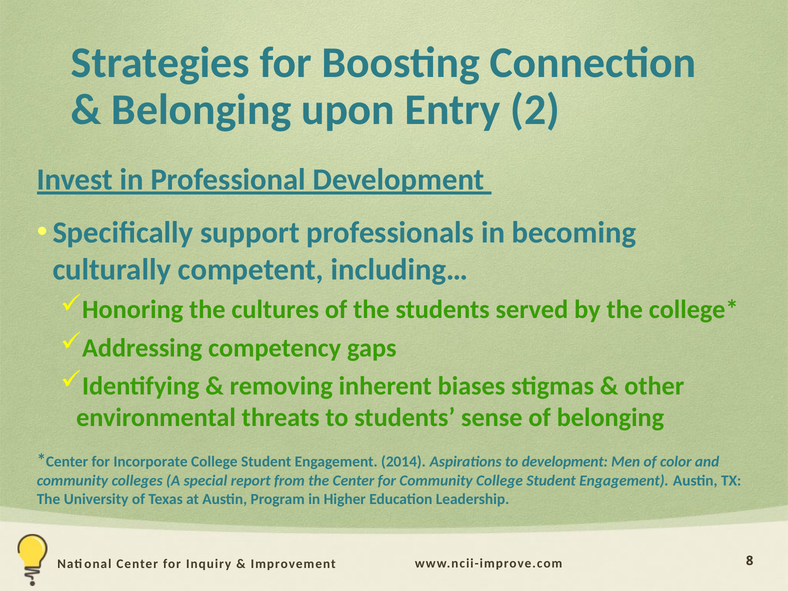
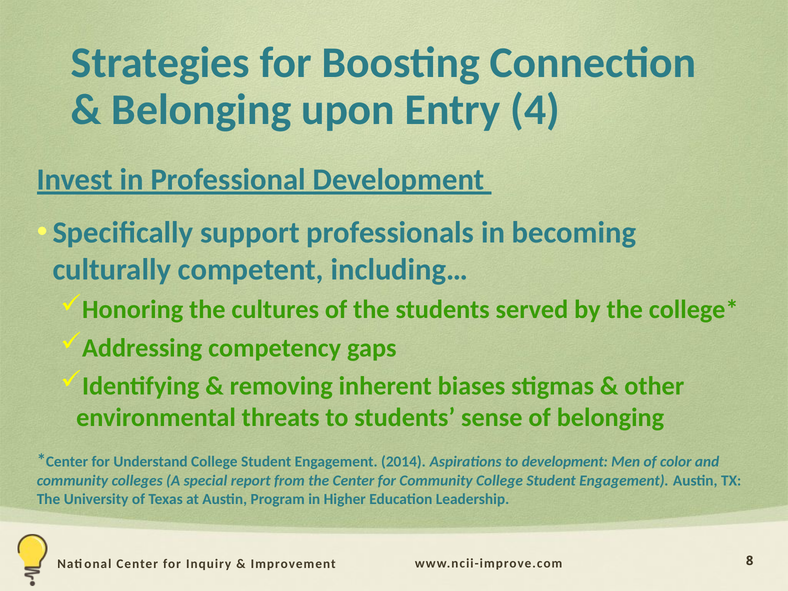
2: 2 -> 4 (535, 110)
Incorporate: Incorporate -> Understand (150, 461)
